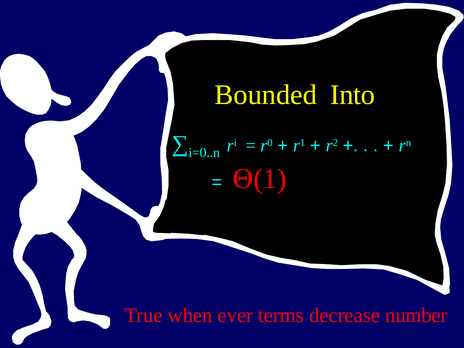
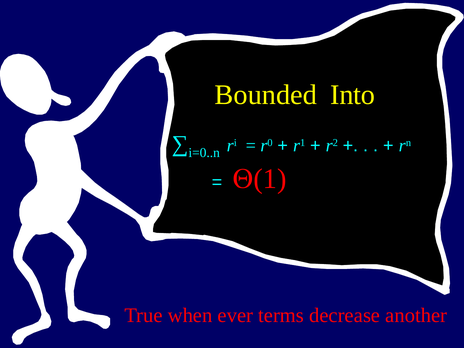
number: number -> another (416, 315)
